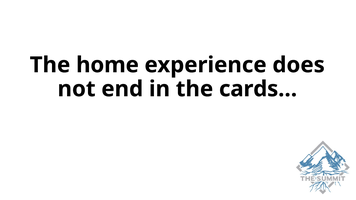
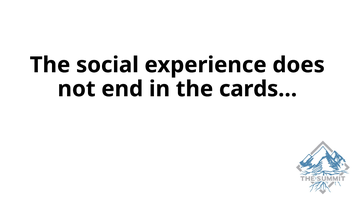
home: home -> social (107, 65)
